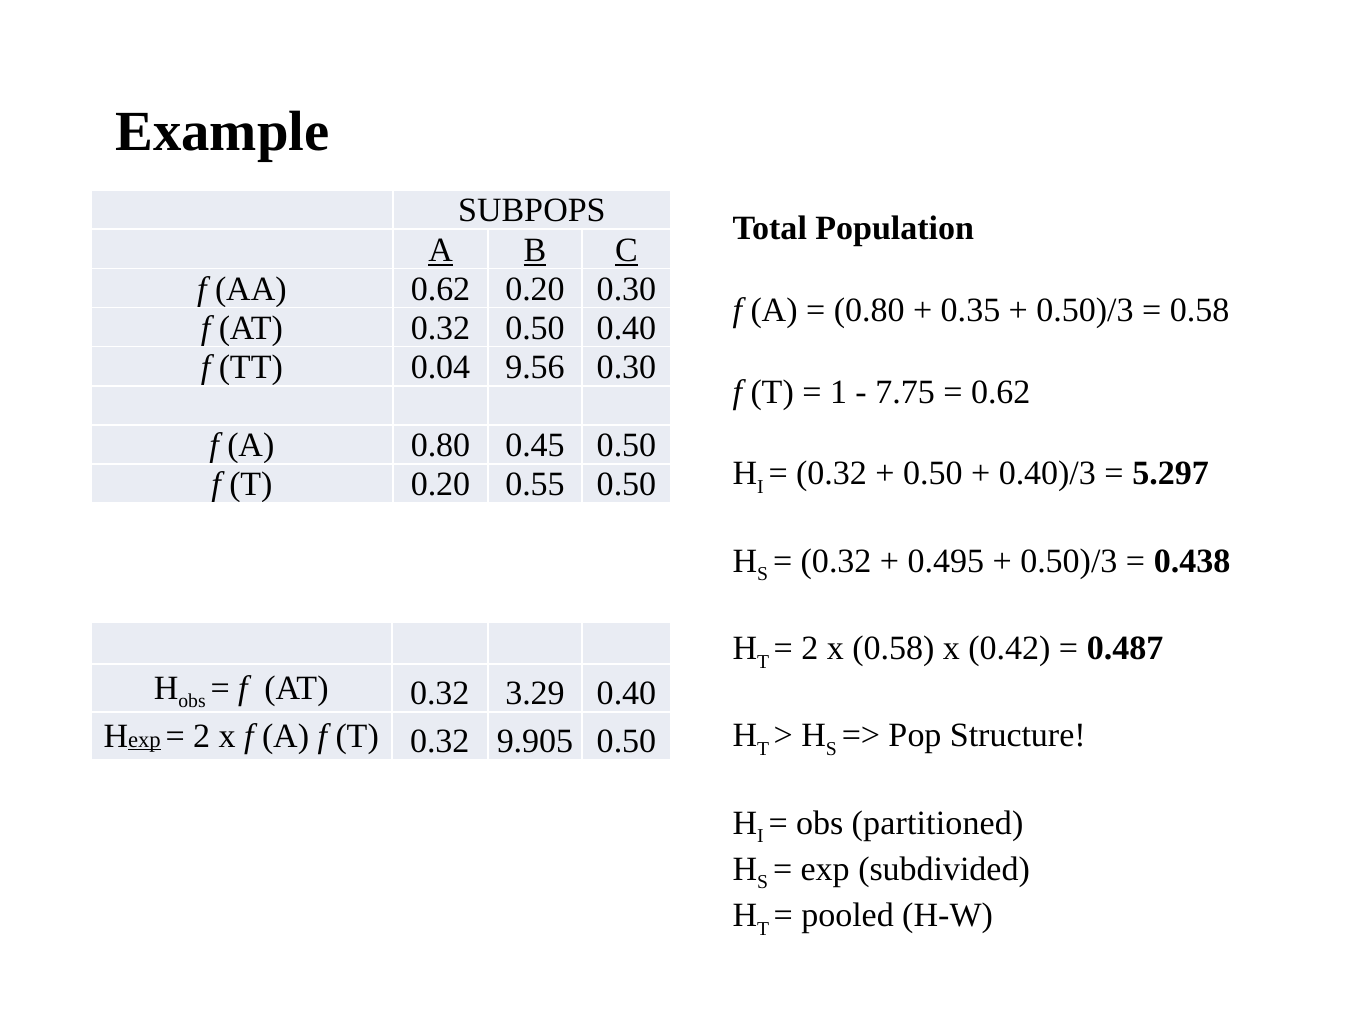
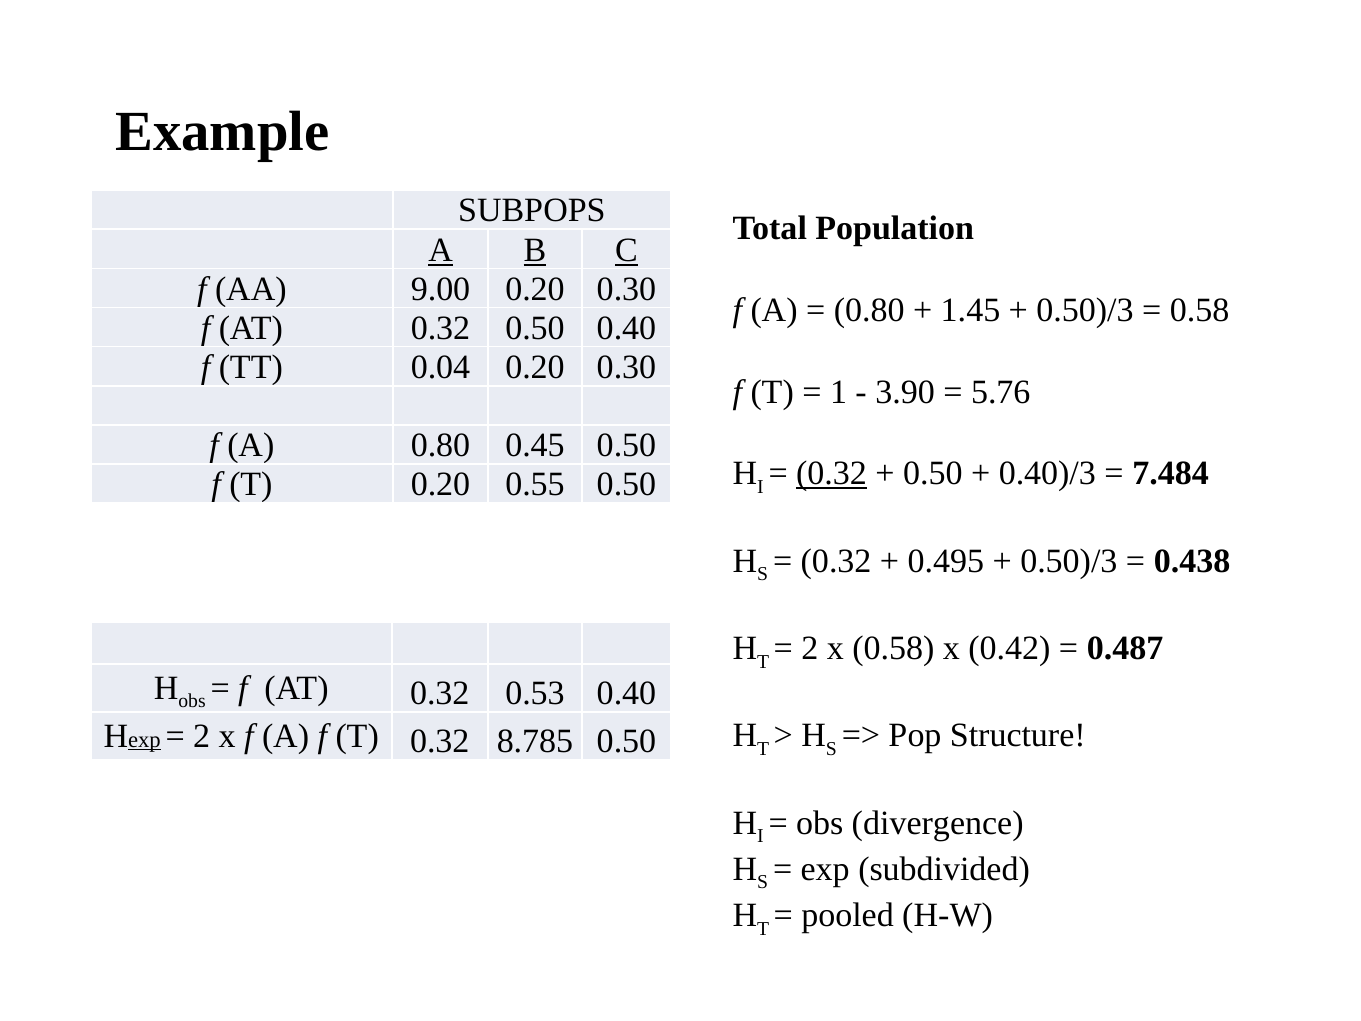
AA 0.62: 0.62 -> 9.00 (441, 289)
0.35: 0.35 -> 1.45 (971, 310)
0.04 9.56: 9.56 -> 0.20 (535, 367)
7.75: 7.75 -> 3.90 (905, 392)
0.62: 0.62 -> 5.76 (1001, 392)
0.32 underline: none -> present (832, 474)
5.297: 5.297 -> 7.484 (1171, 474)
3.29: 3.29 -> 0.53 (535, 693)
9.905: 9.905 -> 8.785 (535, 741)
partitioned: partitioned -> divergence (938, 823)
